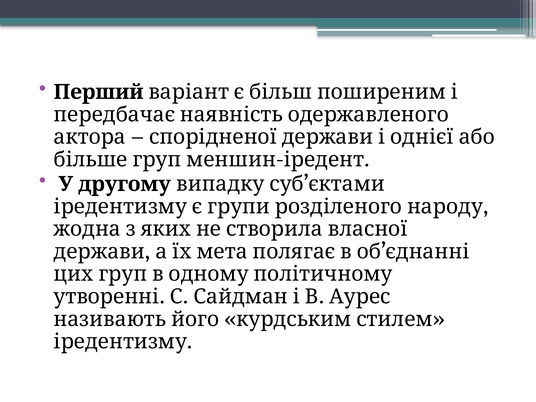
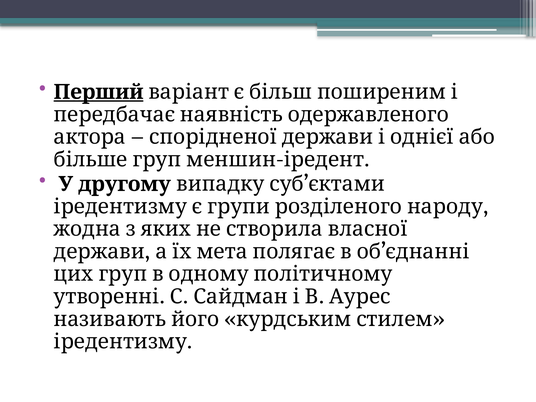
Перший underline: none -> present (98, 92)
